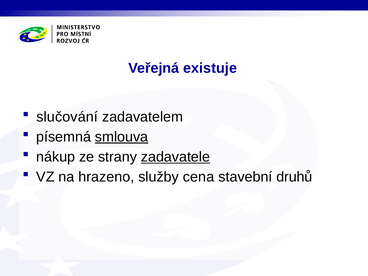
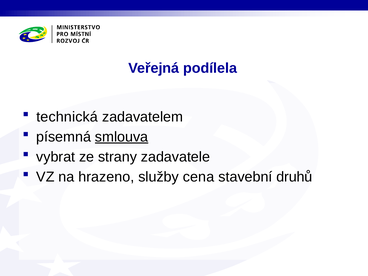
existuje: existuje -> podílela (210, 68)
slučování: slučování -> technická (67, 117)
nákup: nákup -> vybrat (56, 157)
zadavatele underline: present -> none (176, 157)
